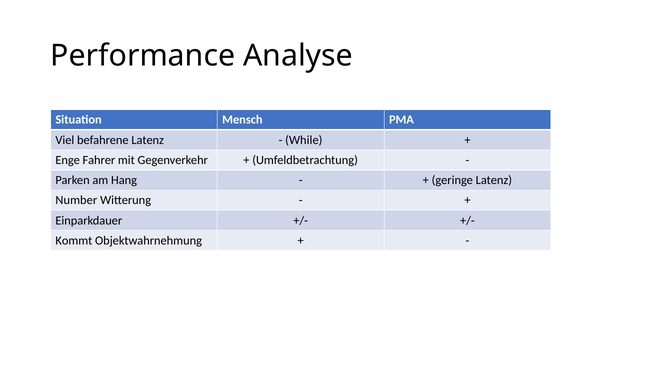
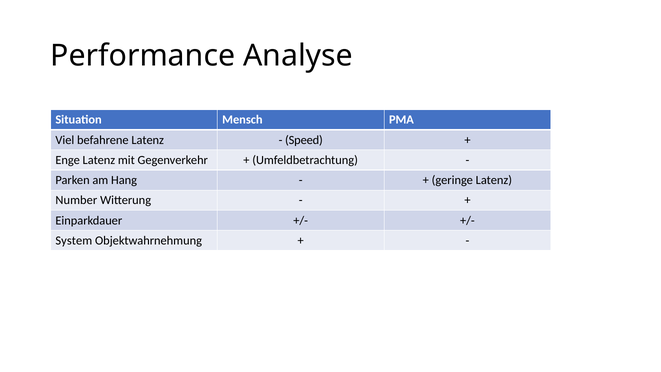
While: While -> Speed (304, 140)
Enge Fahrer: Fahrer -> Latenz (99, 160)
Kommt: Kommt -> System (74, 240)
